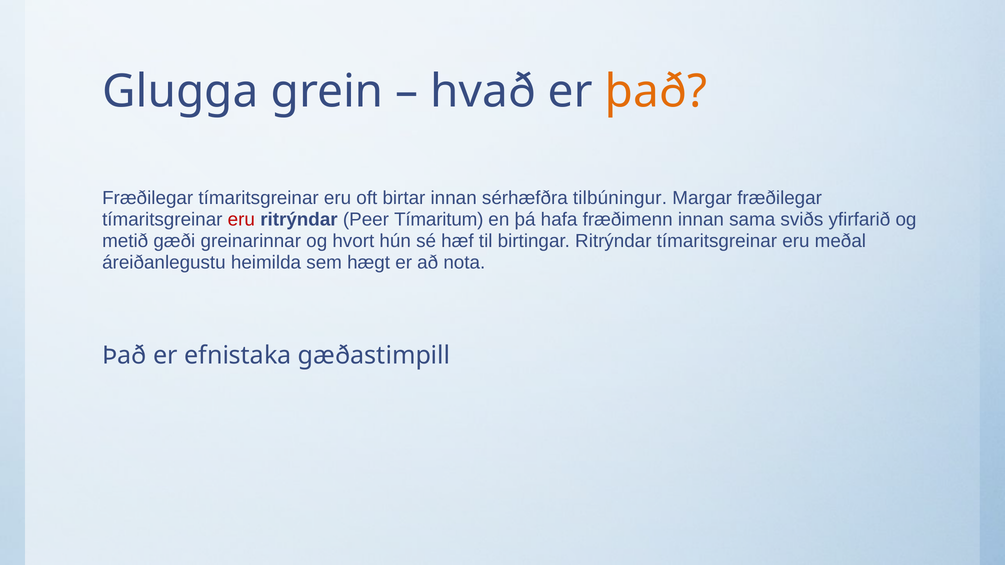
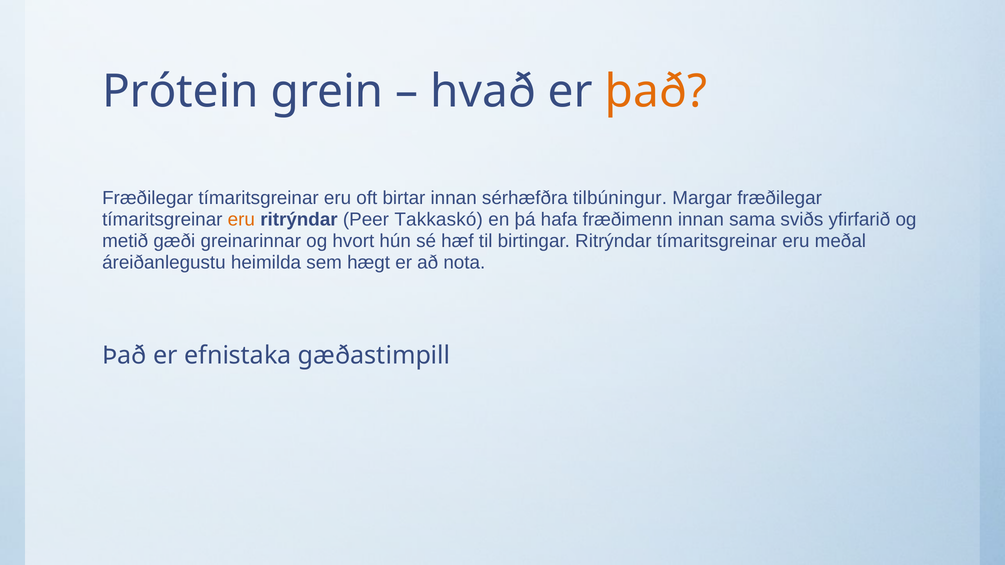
Glugga: Glugga -> Prótein (181, 92)
eru colour: red -> orange (241, 220)
Tímaritum: Tímaritum -> Takkaskó (439, 220)
